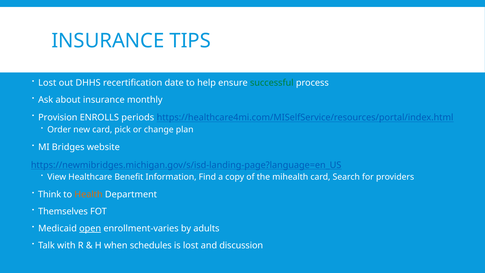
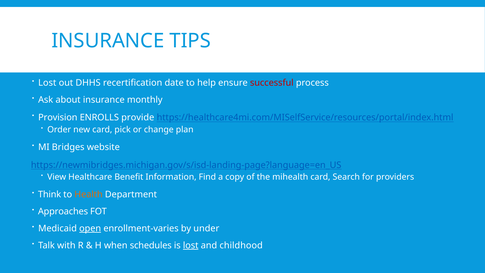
successful colour: green -> red (272, 83)
periods: periods -> provide (138, 118)
Themselves: Themselves -> Approaches (63, 211)
adults: adults -> under (206, 228)
lost underline: none -> present (191, 245)
discussion: discussion -> childhood (241, 245)
